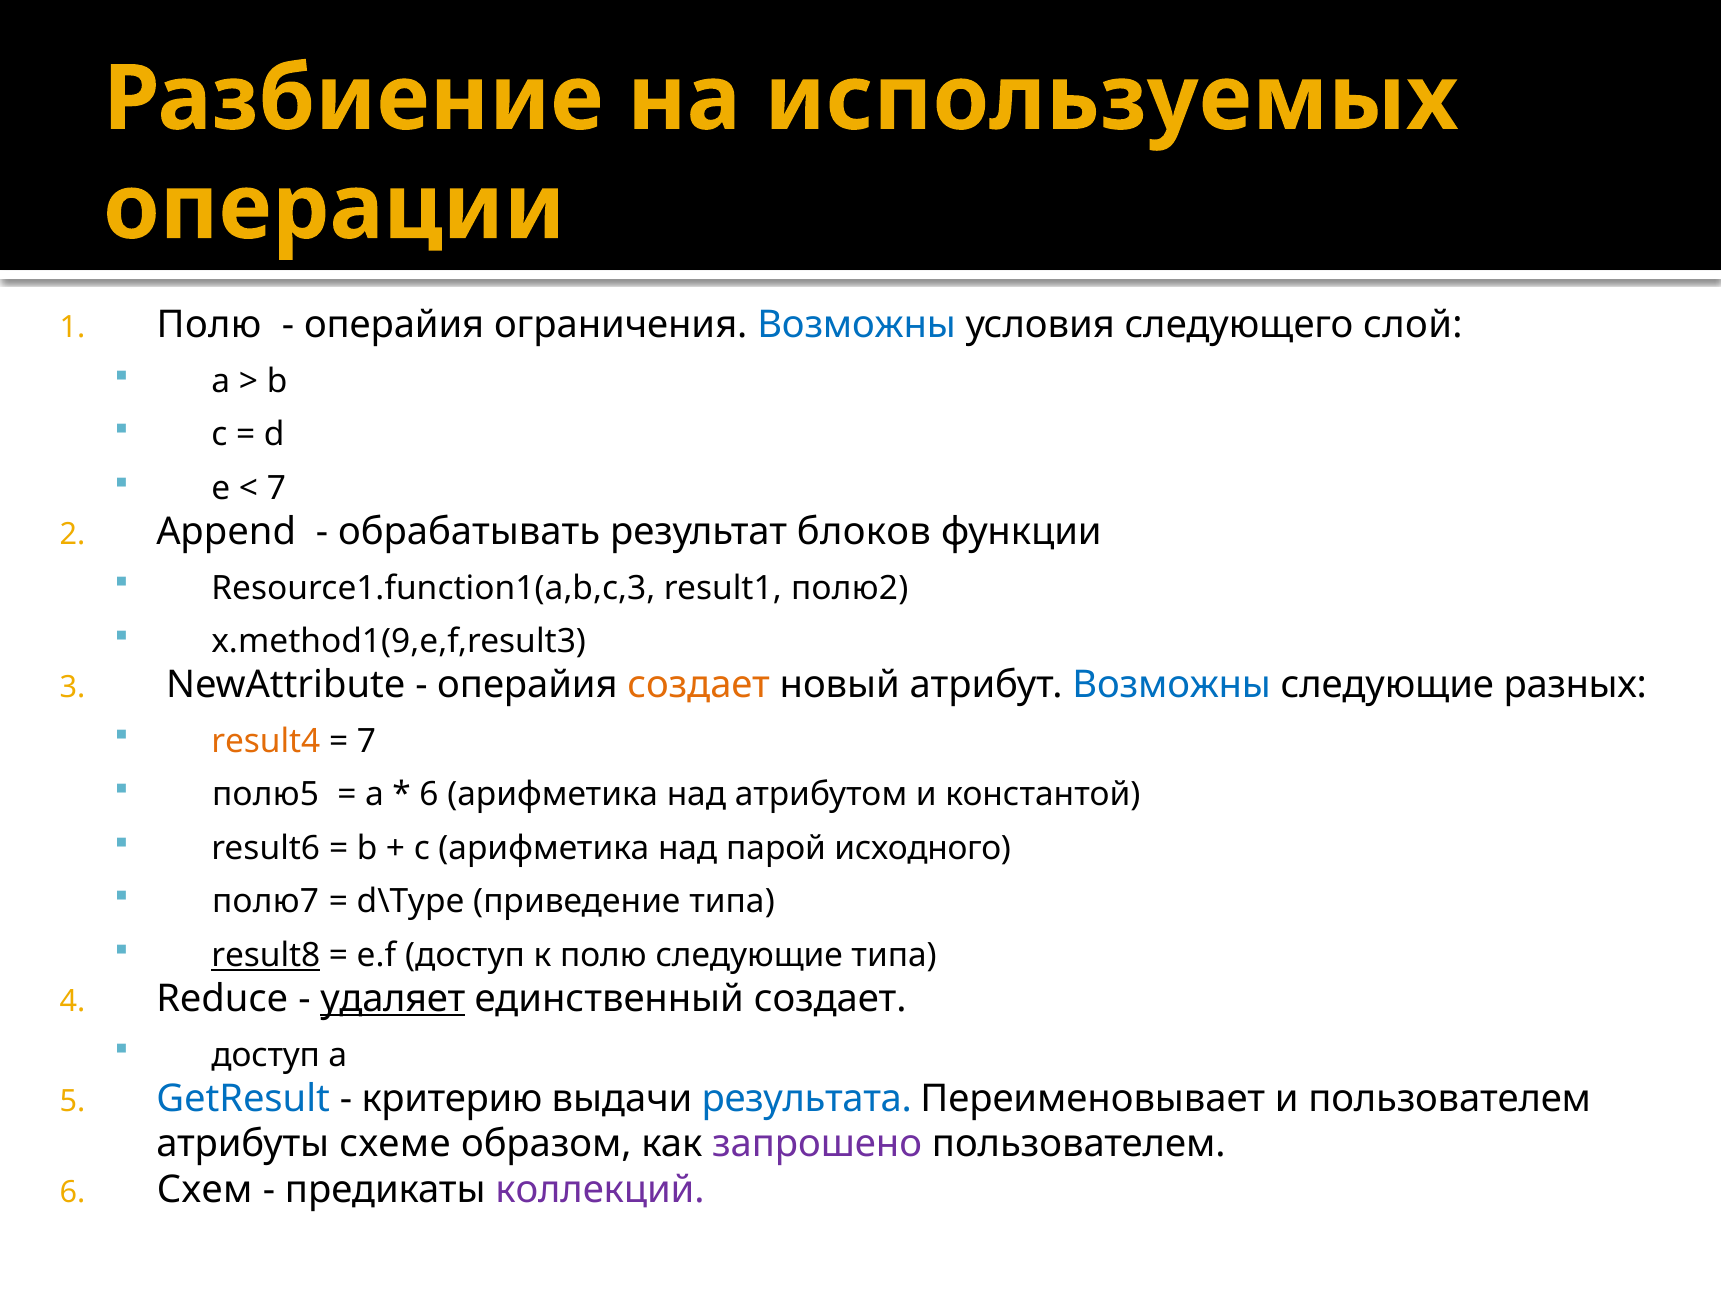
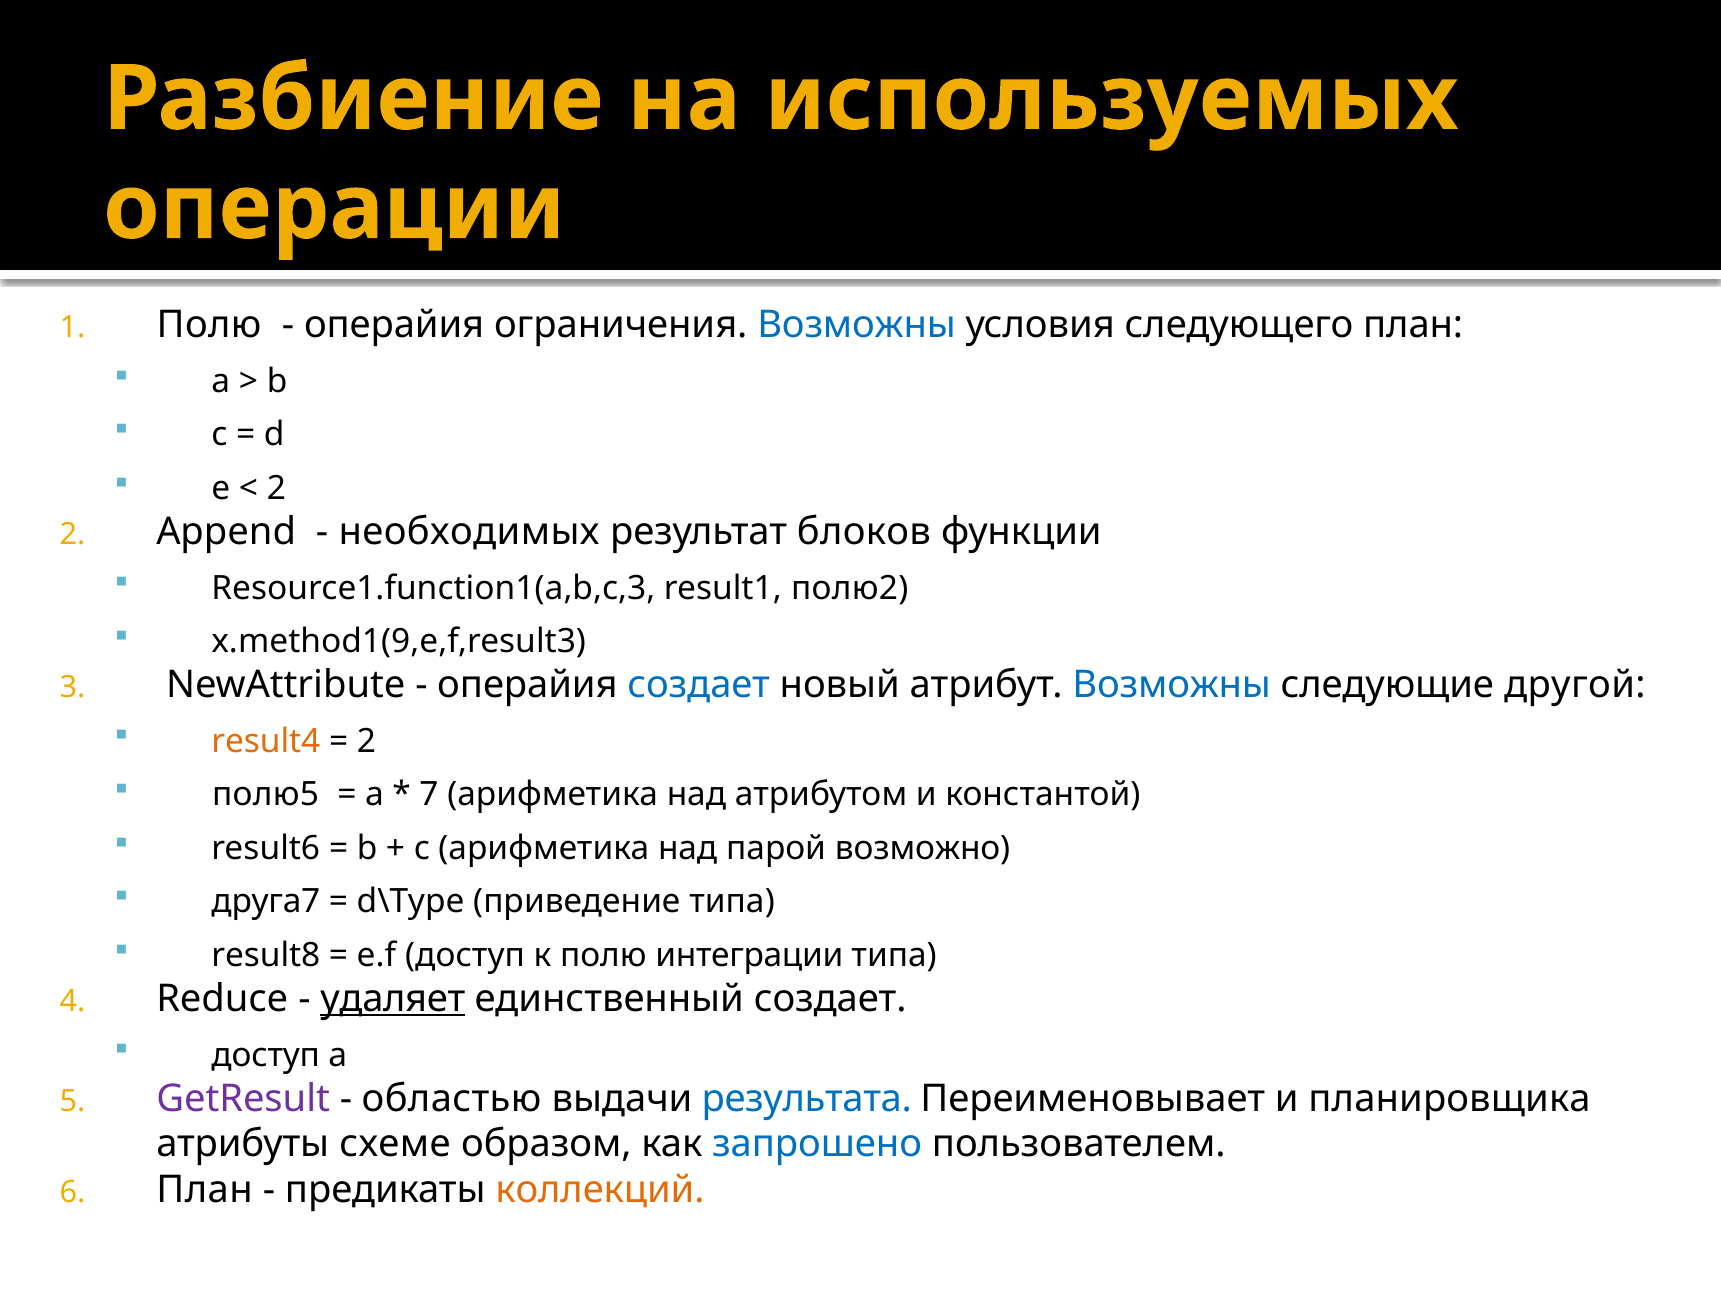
следующего слой: слой -> план (1413, 325)
7: 7 -> 2 (276, 488)
обрабатывать: обрабатывать -> необходимых (469, 532)
создает colour: orange -> blue (699, 685)
разных: разных -> другой (1575, 685)
7: 7 -> 2 (367, 741)
6: 6 -> 7 (429, 795)
исходного: исходного -> возможно (923, 848)
полю7: полю7 -> друга7 (266, 902)
result8 underline: present -> none (266, 955)
полю следующие: следующие -> интеграции (749, 955)
GetResult colour: blue -> purple (243, 1098)
критерию: критерию -> областью (452, 1098)
и пользователем: пользователем -> планировщика (1450, 1098)
запрошено colour: purple -> blue (817, 1144)
Схем: Схем -> План (205, 1190)
коллекций colour: purple -> orange (600, 1190)
